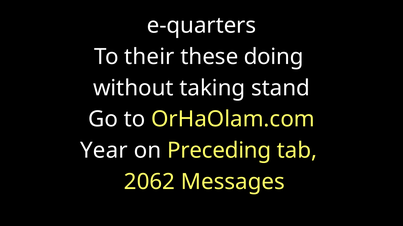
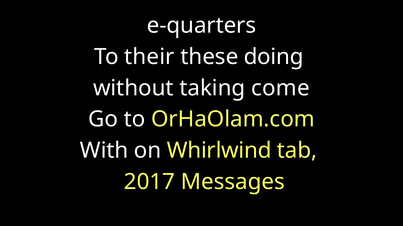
stand: stand -> come (280, 88)
Year: Year -> With (104, 151)
Preceding: Preceding -> Whirlwind (219, 151)
2062: 2062 -> 2017 (149, 182)
